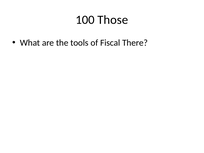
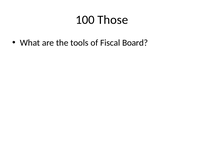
There: There -> Board (135, 43)
